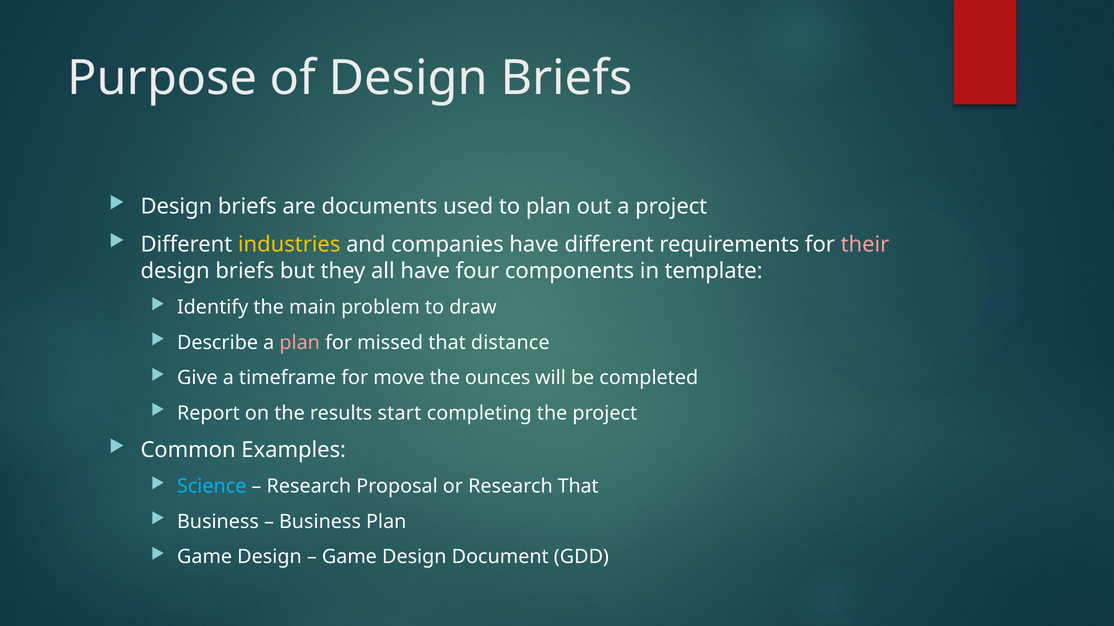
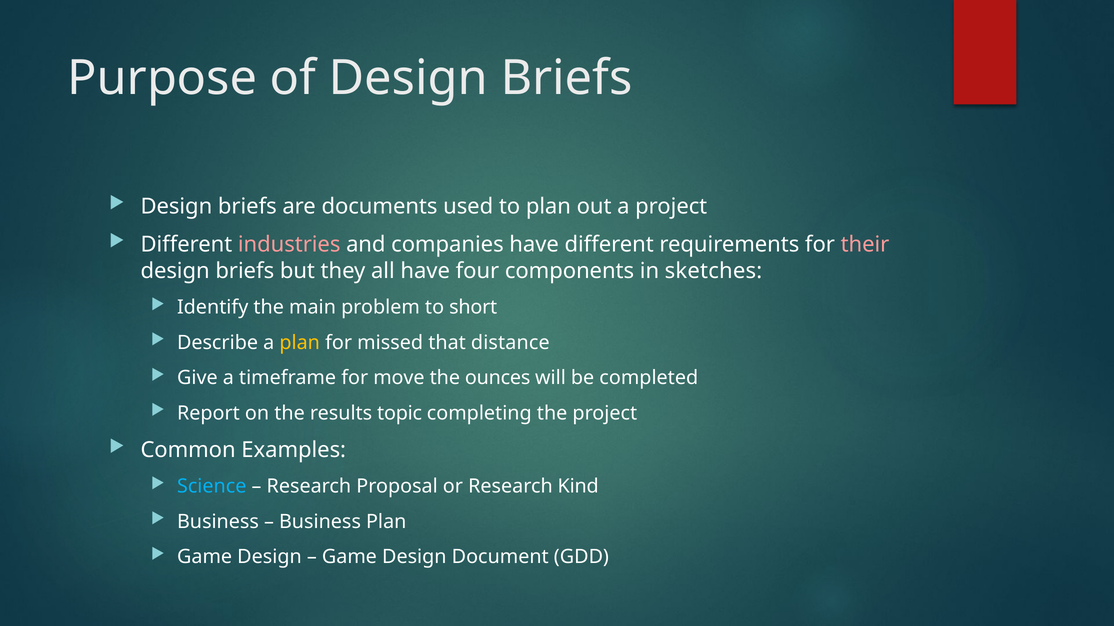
industries colour: yellow -> pink (289, 245)
template: template -> sketches (713, 271)
draw: draw -> short (473, 308)
plan colour: pink -> yellow (300, 343)
start: start -> topic (400, 413)
Research That: That -> Kind (578, 487)
